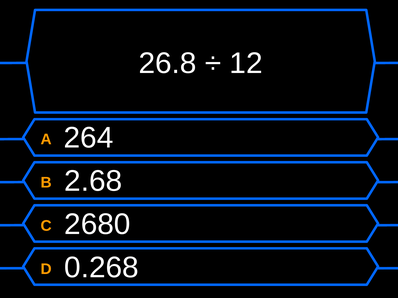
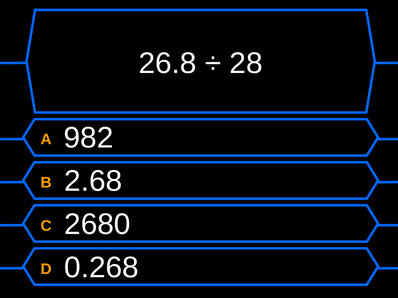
12: 12 -> 28 (246, 63)
264: 264 -> 982 (89, 138)
